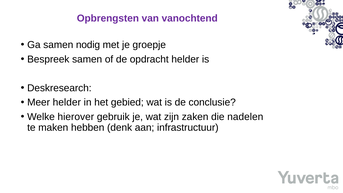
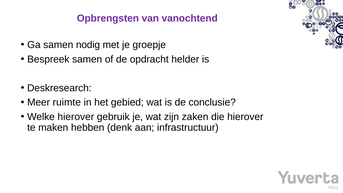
Meer helder: helder -> ruimte (67, 102)
die nadelen: nadelen -> hierover (245, 117)
